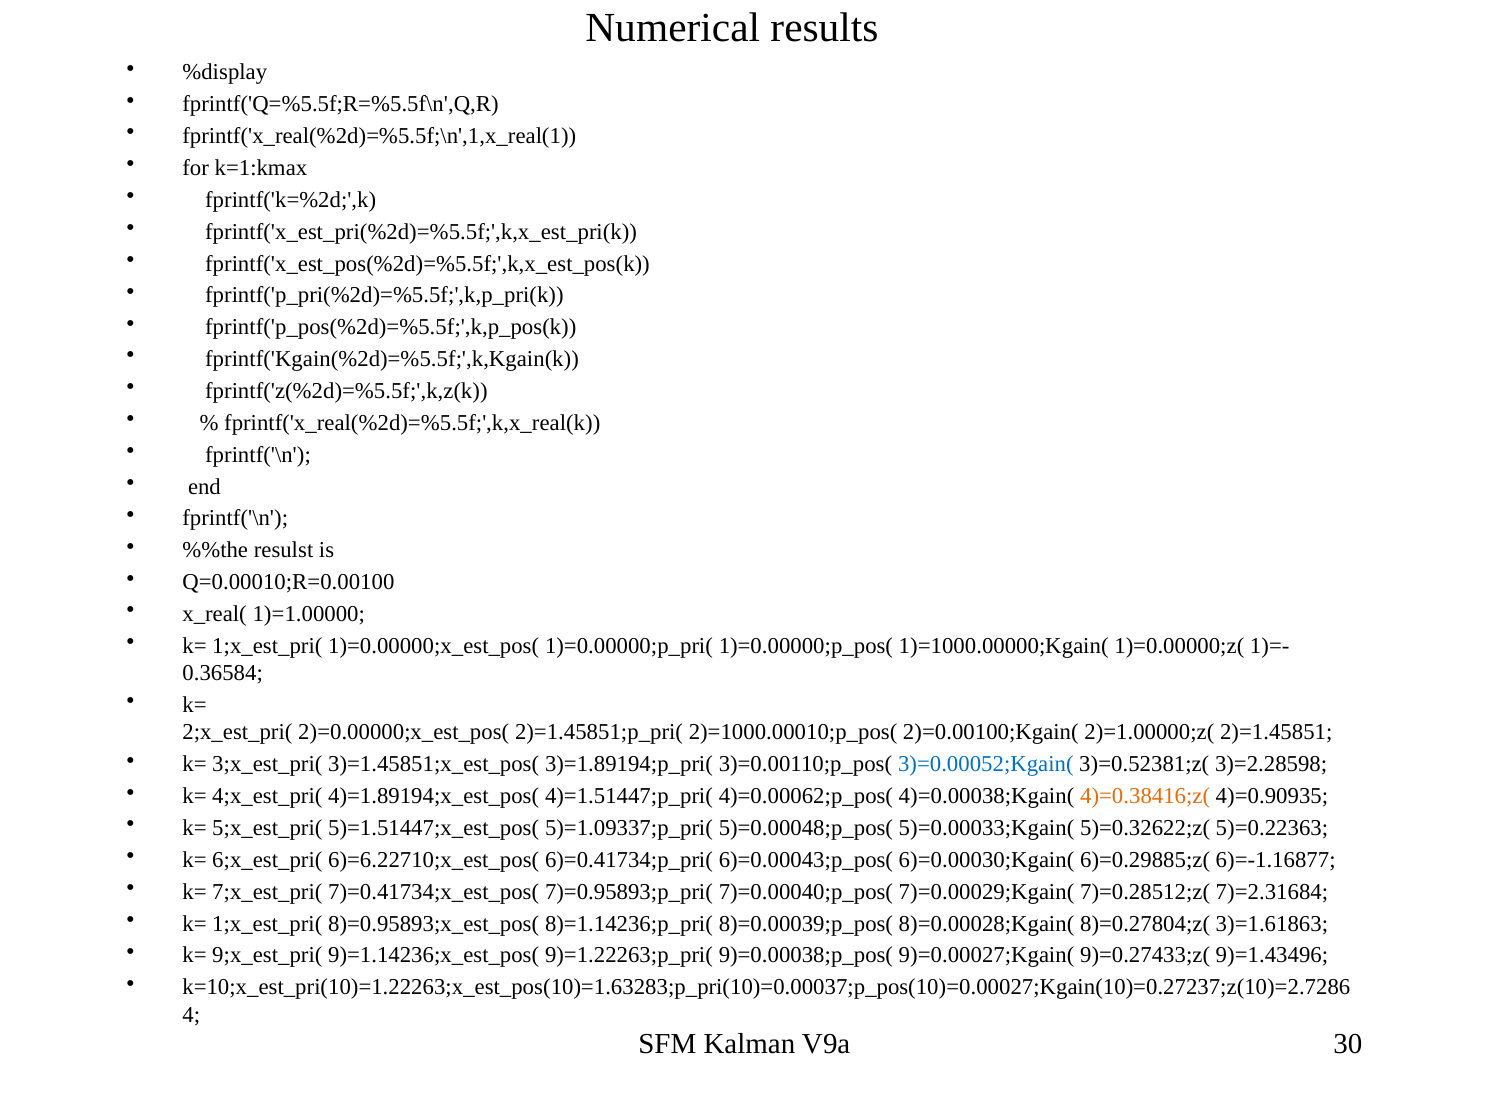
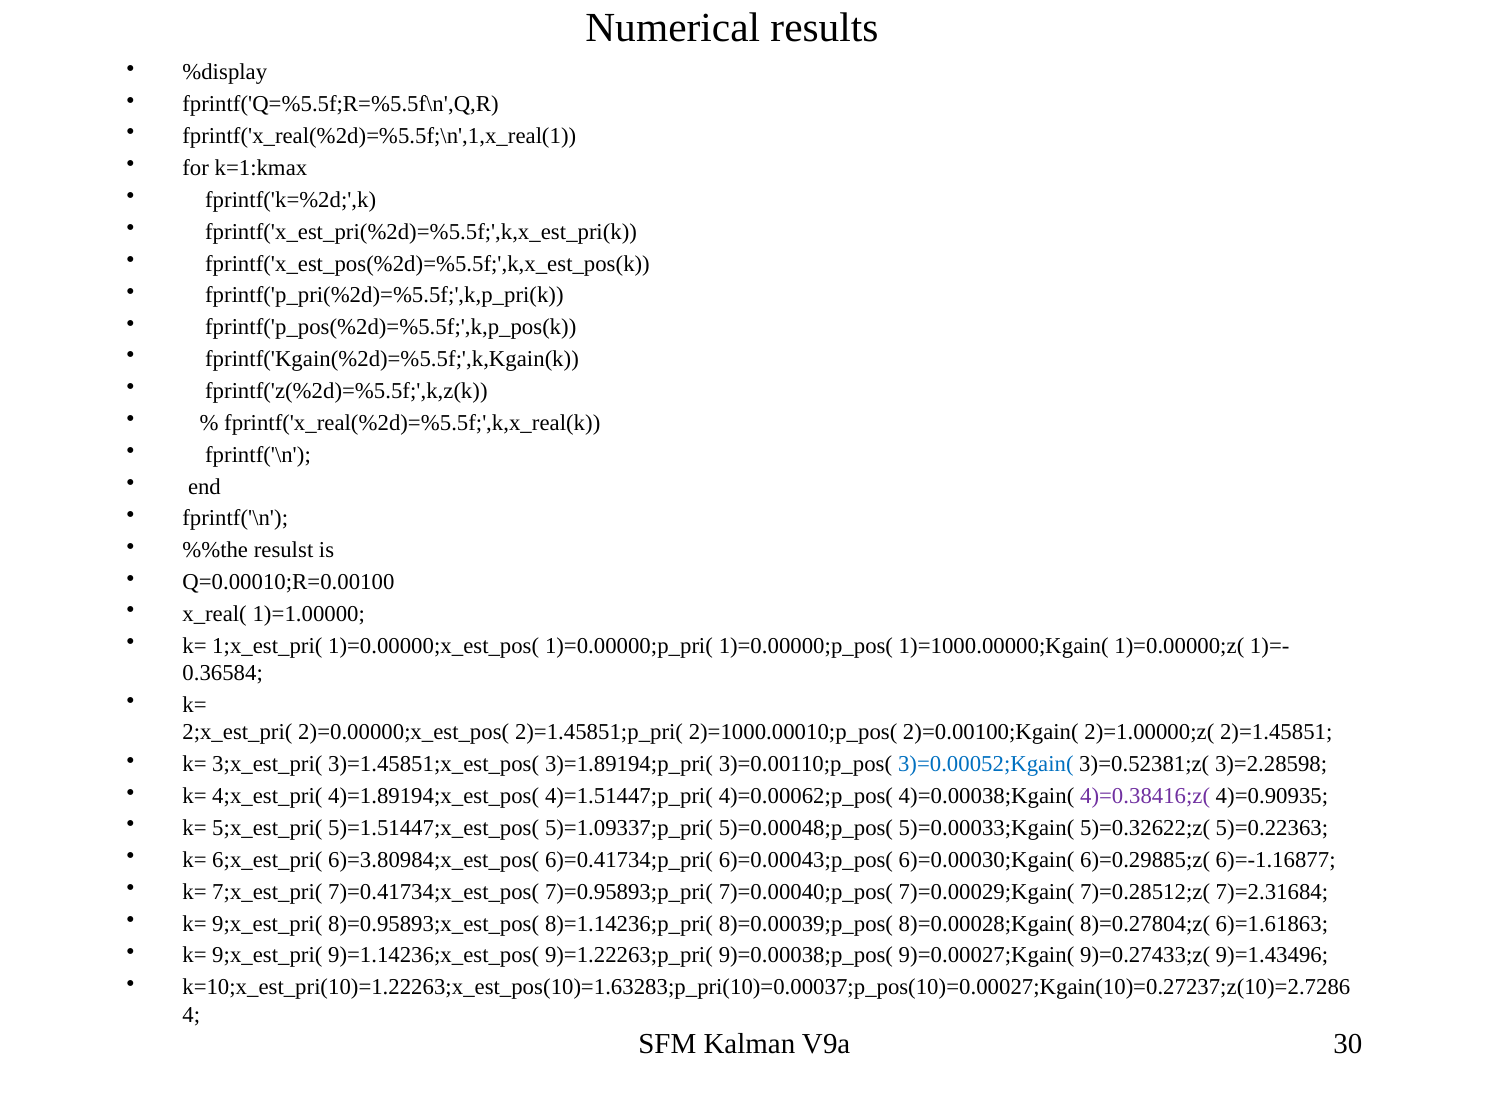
4)=0.38416;z( colour: orange -> purple (1145, 797)
6)=6.22710;x_est_pos(: 6)=6.22710;x_est_pos( -> 6)=3.80984;x_est_pos( (434, 860)
1;x_est_pri(: 1;x_est_pri( -> 9;x_est_pri( (267, 924)
3)=1.61863: 3)=1.61863 -> 6)=1.61863 (1272, 924)
